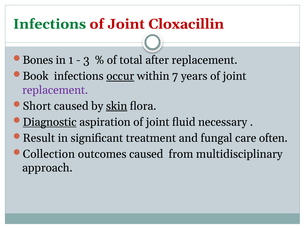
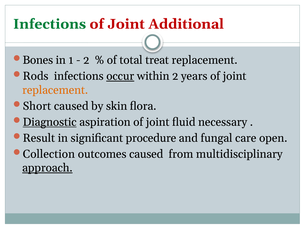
Cloxacillin: Cloxacillin -> Additional (186, 24)
3: 3 -> 2 (86, 60)
after: after -> treat (157, 60)
Book: Book -> Rods (36, 76)
within 7: 7 -> 2 (175, 76)
replacement colour: purple -> orange (55, 90)
skin underline: present -> none (117, 106)
treatment: treatment -> procedure (151, 138)
often: often -> open (273, 138)
approach underline: none -> present (47, 168)
